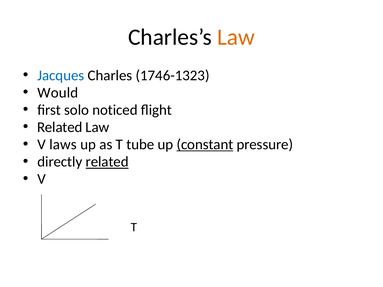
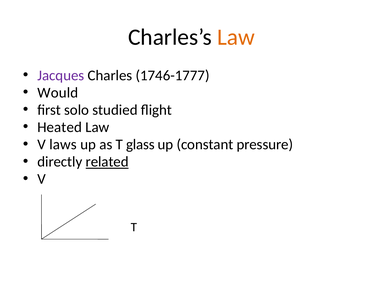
Jacques colour: blue -> purple (61, 75)
1746-1323: 1746-1323 -> 1746-1777 (173, 75)
noticed: noticed -> studied (115, 110)
Related: Related -> Heated (60, 127)
tube: tube -> glass (140, 145)
constant underline: present -> none (205, 145)
